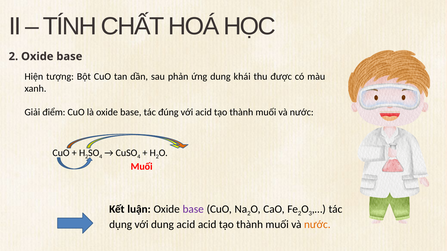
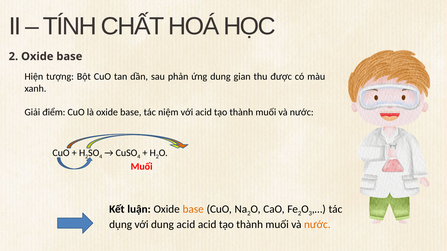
khái: khái -> gian (242, 77)
đúng: đúng -> niệm (168, 113)
base colour: purple -> orange (193, 209)
